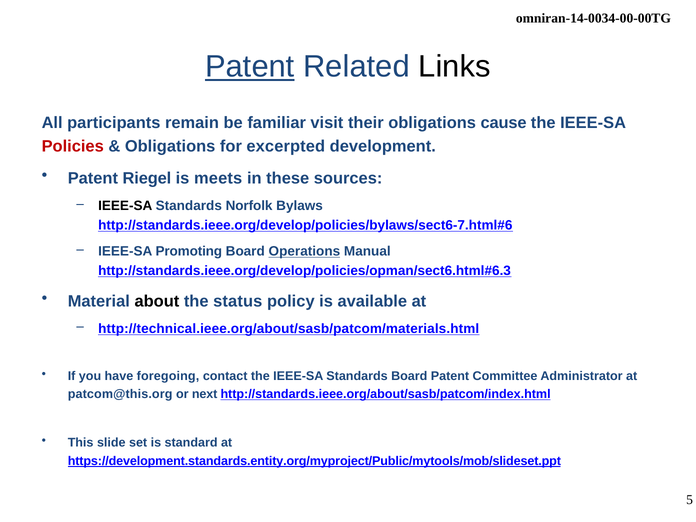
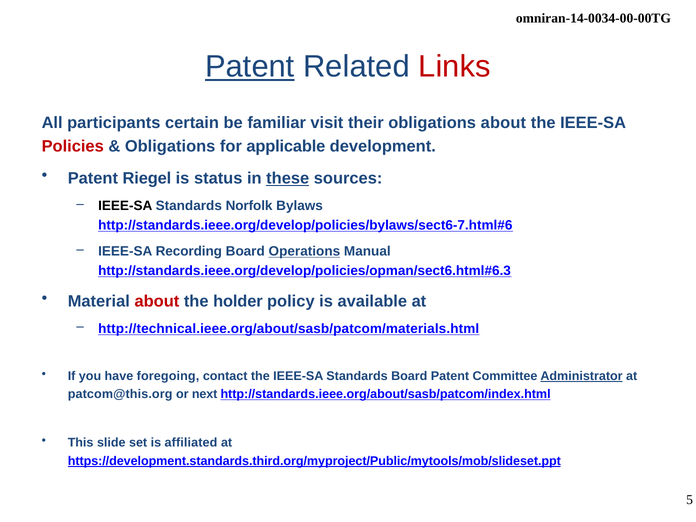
Links colour: black -> red (454, 67)
remain: remain -> certain (192, 123)
obligations cause: cause -> about (503, 123)
excerpted: excerpted -> applicable (286, 146)
meets: meets -> status (218, 178)
these underline: none -> present (288, 178)
Promoting: Promoting -> Recording (189, 251)
about colour: black -> red (157, 301)
status: status -> holder (238, 301)
Administrator underline: none -> present (582, 376)
standard: standard -> affiliated (191, 443)
https://development.standards.entity.org/myproject/Public/mytools/mob/slideset.ppt: https://development.standards.entity.org/myproject/Public/mytools/mob/slideset.ppt -> https://development.standards.third.org/myproject/Public/mytools/mob/slideset.ppt (314, 461)
